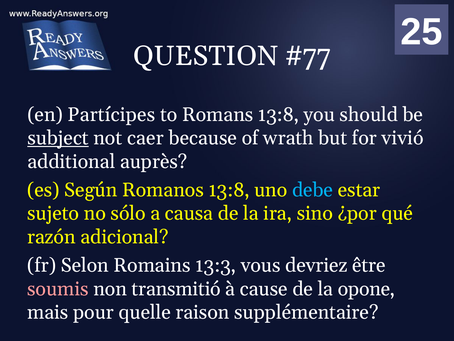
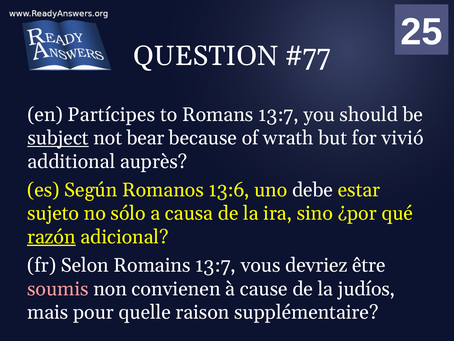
Romans 13:8: 13:8 -> 13:7 (278, 114)
caer: caer -> bear (146, 138)
Romanos 13:8: 13:8 -> 13:6 (229, 190)
debe colour: light blue -> white (313, 190)
razón underline: none -> present (51, 237)
Romains 13:3: 13:3 -> 13:7 (216, 265)
transmitió: transmitió -> convienen (176, 289)
opone: opone -> judíos (366, 289)
